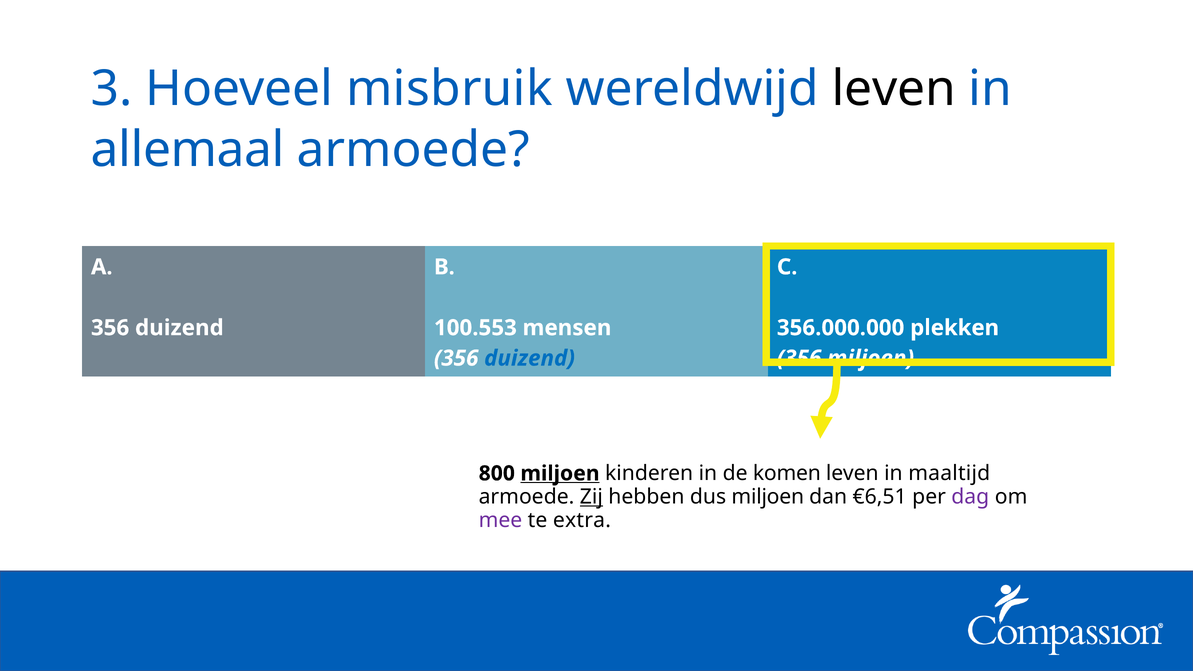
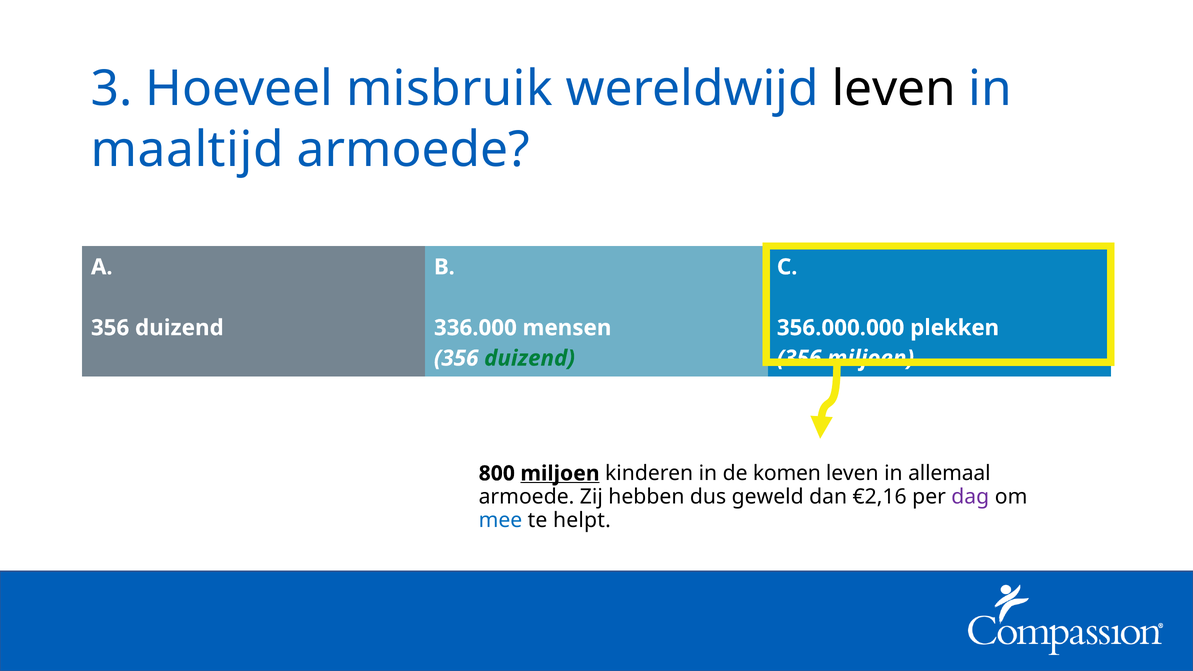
allemaal: allemaal -> maaltijd (187, 150)
100.553: 100.553 -> 336.000 (475, 328)
duizend colour: blue -> green (530, 358)
maaltijd: maaltijd -> allemaal (949, 473)
Zij underline: present -> none (591, 497)
dus miljoen: miljoen -> geweld (768, 497)
€6,51: €6,51 -> €2,16 (880, 497)
mee colour: purple -> blue (500, 520)
extra: extra -> helpt (582, 520)
